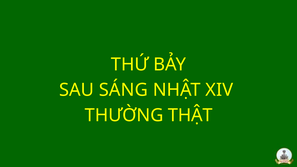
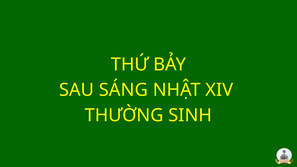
THẬT: THẬT -> SINH (190, 115)
